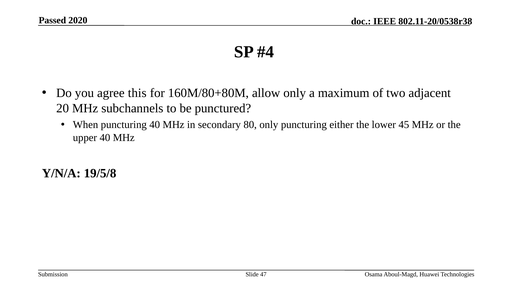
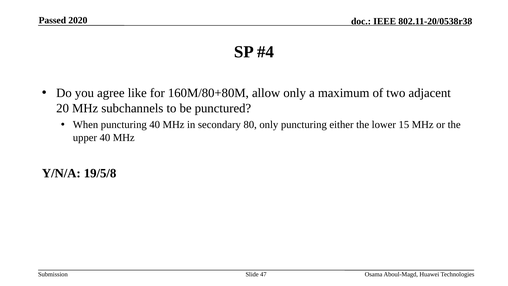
this: this -> like (137, 93)
45: 45 -> 15 (404, 125)
